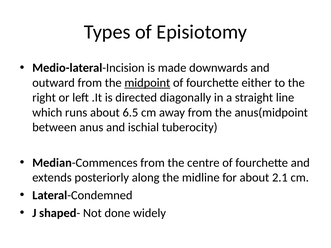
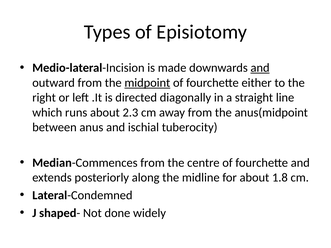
and underline: none -> present (260, 68)
6.5: 6.5 -> 2.3 (130, 113)
2.1: 2.1 -> 1.8 (280, 178)
